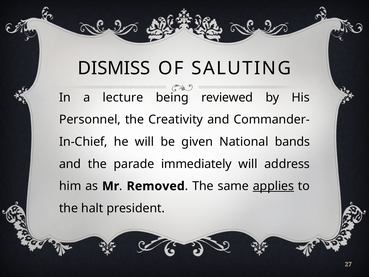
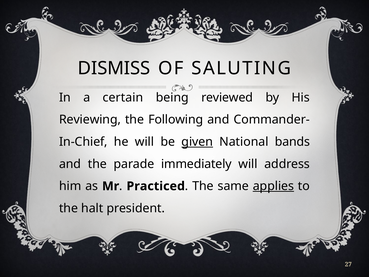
lecture: lecture -> certain (123, 97)
Personnel: Personnel -> Reviewing (90, 120)
Creativity: Creativity -> Following (176, 120)
given underline: none -> present (197, 142)
Removed: Removed -> Practiced (156, 186)
